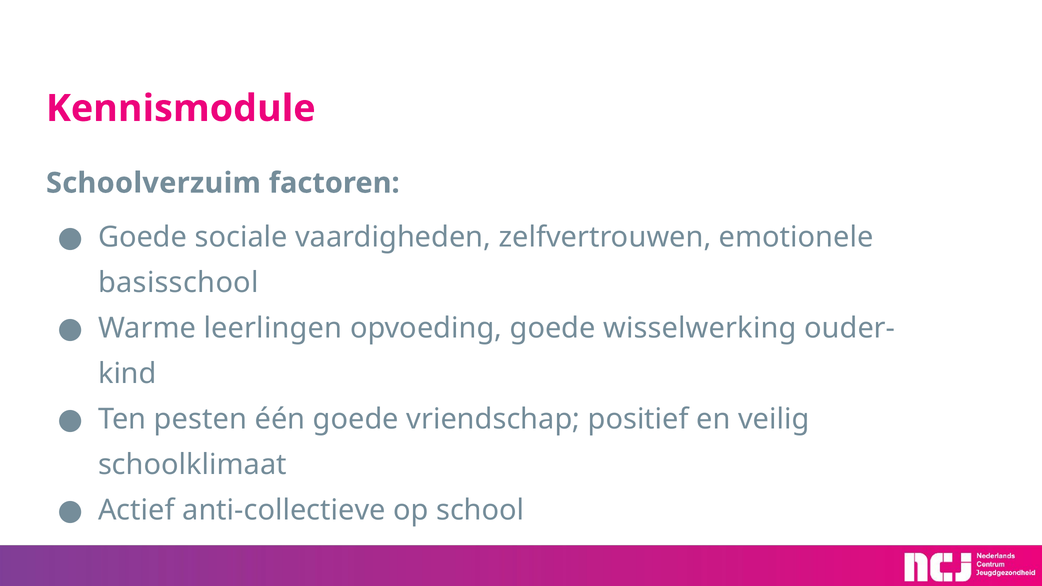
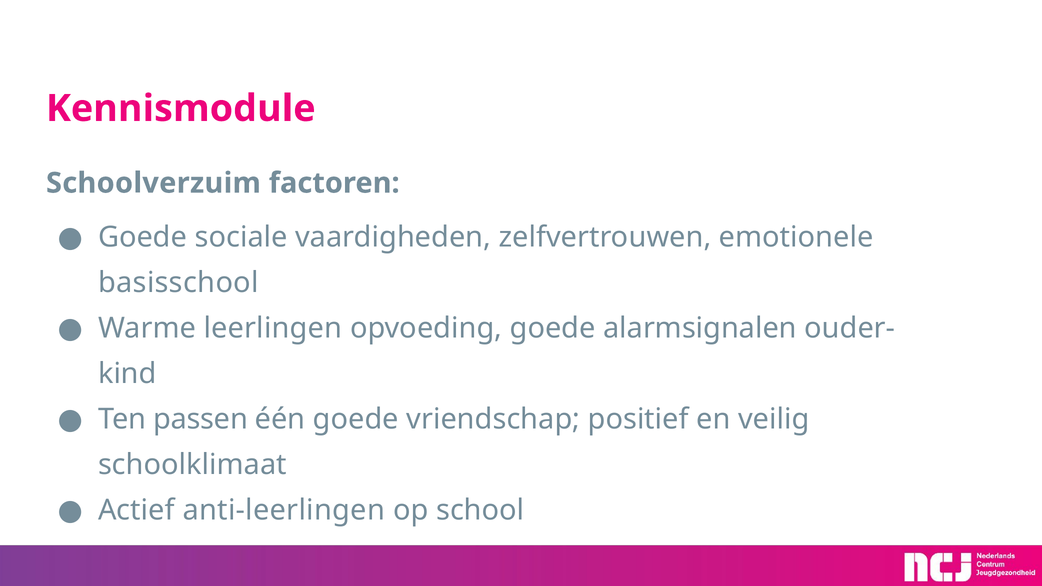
wisselwerking: wisselwerking -> alarmsignalen (700, 328)
pesten: pesten -> passen (201, 419)
anti-collectieve: anti-collectieve -> anti-leerlingen (284, 510)
